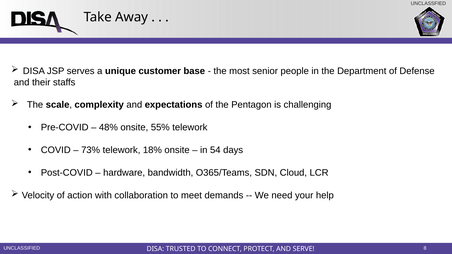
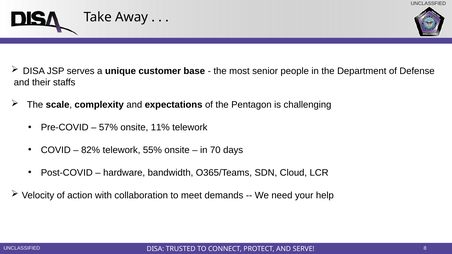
48%: 48% -> 57% (108, 128)
55%: 55% -> 11% (160, 128)
73%: 73% -> 82% (91, 150)
18%: 18% -> 55% (152, 150)
54: 54 -> 70 (215, 150)
